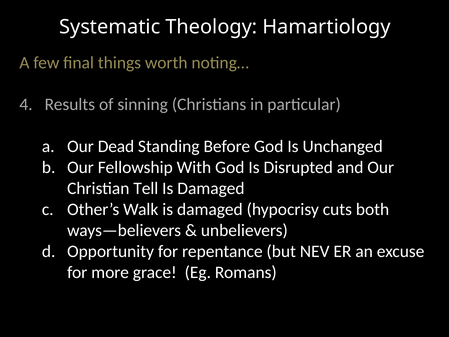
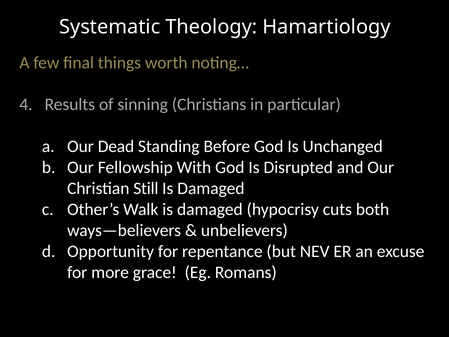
Tell: Tell -> Still (146, 188)
